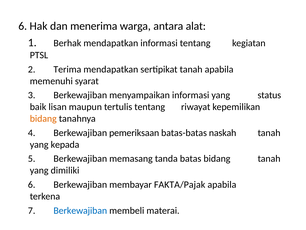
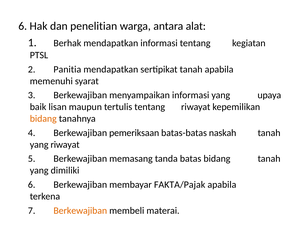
menerima: menerima -> penelitian (94, 26)
Terima: Terima -> Panitia (67, 69)
status: status -> upaya (269, 95)
yang kepada: kepada -> riwayat (65, 144)
Berkewajiban colour: blue -> orange (80, 210)
